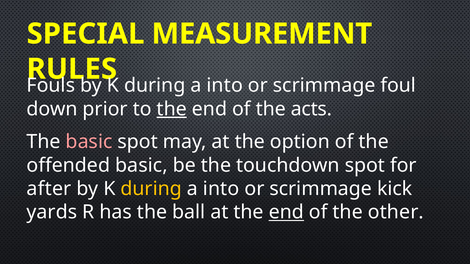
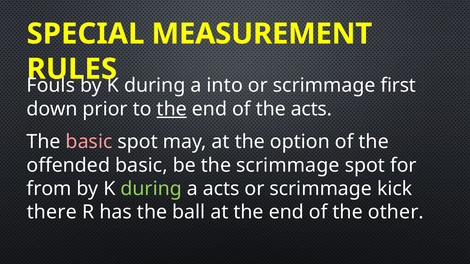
foul: foul -> first (398, 86)
the touchdown: touchdown -> scrimmage (288, 165)
after: after -> from (49, 189)
during colour: yellow -> light green (151, 189)
into: into -> acts (221, 189)
yards: yards -> there (52, 212)
end underline: present -> none (286, 212)
